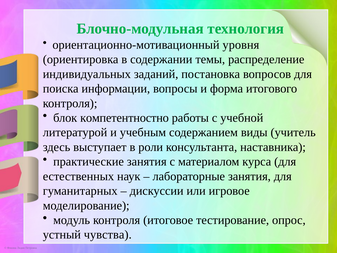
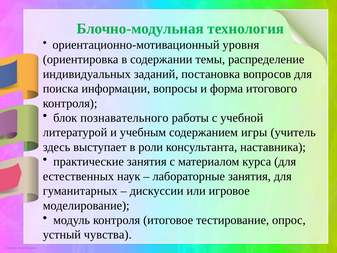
компетентностно: компетентностно -> познавательного (124, 118)
виды: виды -> игры (254, 132)
